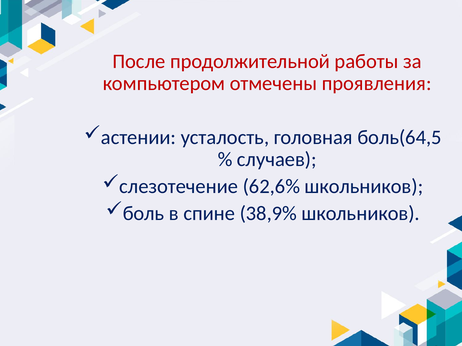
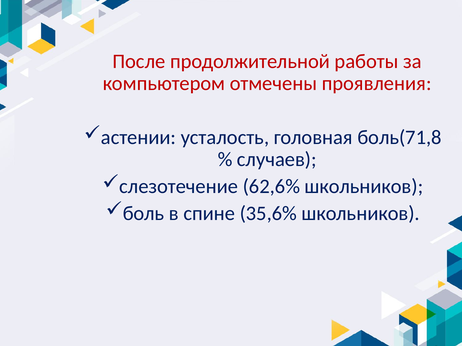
боль(64,5: боль(64,5 -> боль(71,8 (399, 138)
38,9%: 38,9% -> 35,6% (268, 214)
